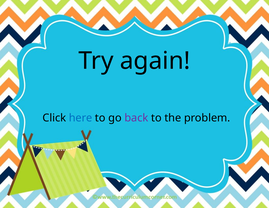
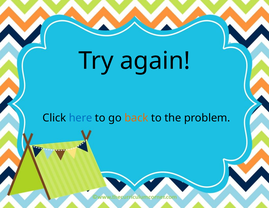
back colour: purple -> orange (136, 118)
